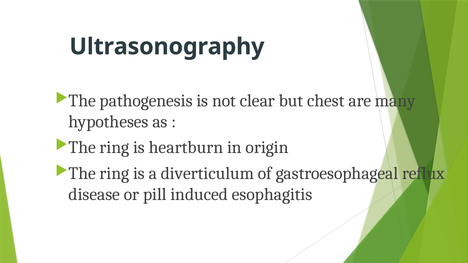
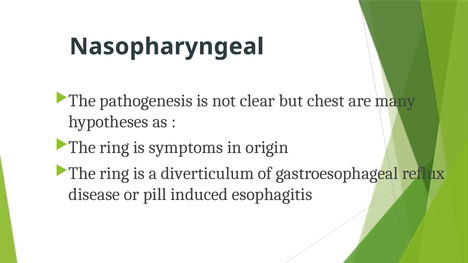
Ultrasonography: Ultrasonography -> Nasopharyngeal (167, 47)
heartburn: heartburn -> symptoms (186, 148)
